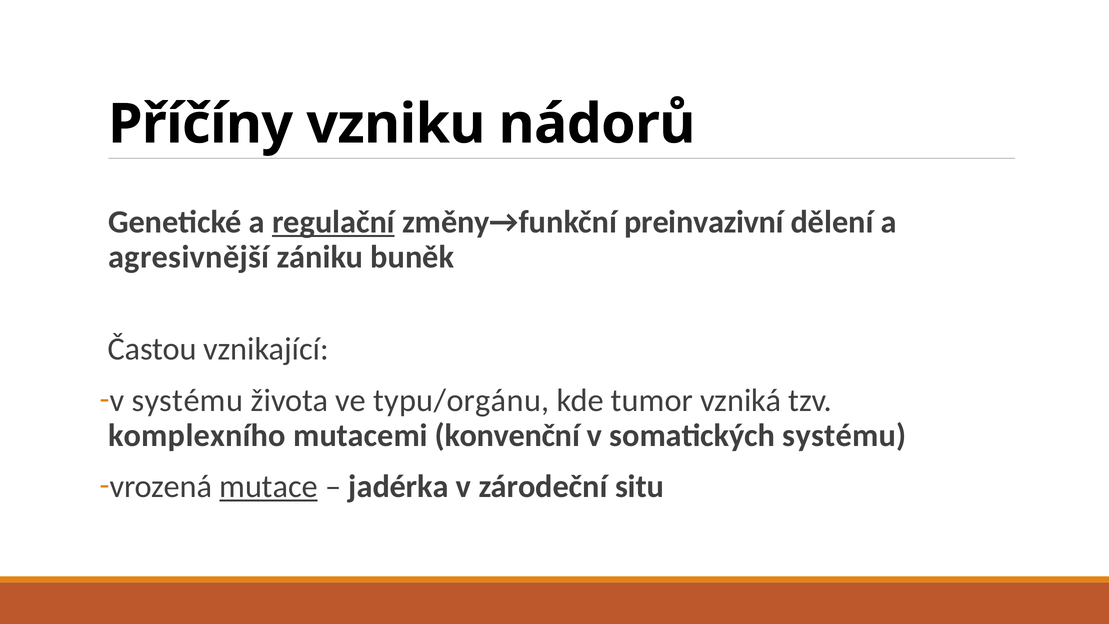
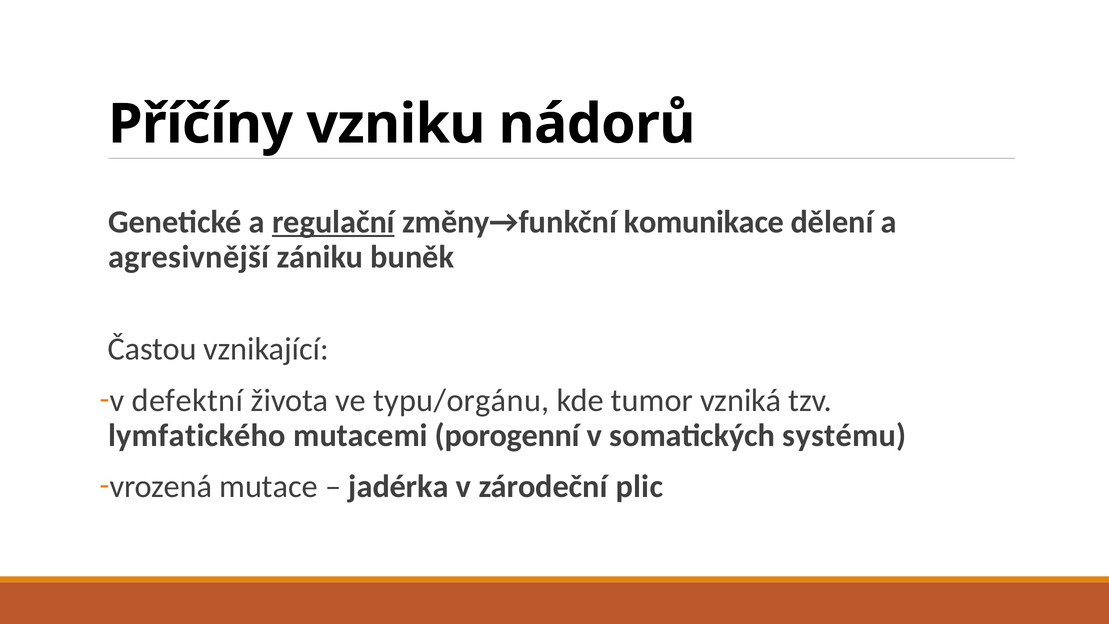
preinvazivní: preinvazivní -> komunikace (704, 222)
v systému: systému -> defektní (187, 400)
komplexního: komplexního -> lymfatického (197, 435)
konvenční: konvenční -> porogenní (507, 435)
mutace underline: present -> none (269, 486)
situ: situ -> plic (639, 486)
